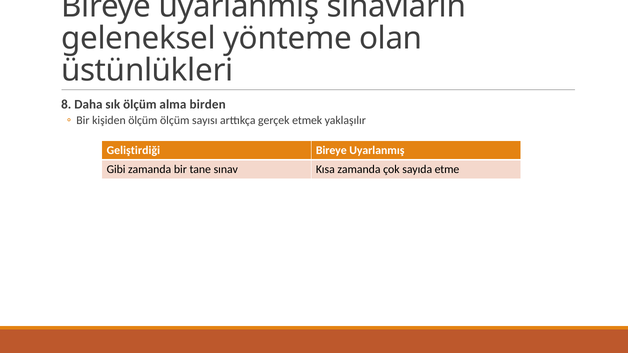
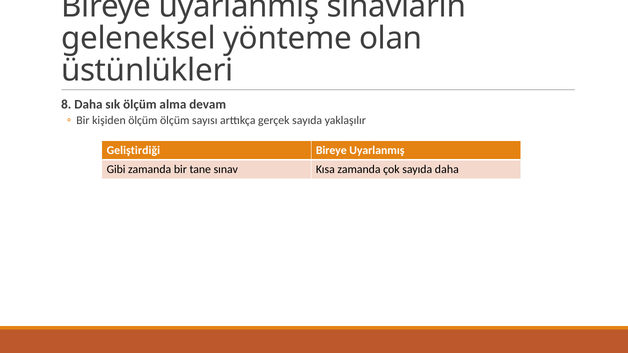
birden: birden -> devam (208, 104)
gerçek etmek: etmek -> sayıda (307, 120)
sayıda etme: etme -> daha (447, 170)
